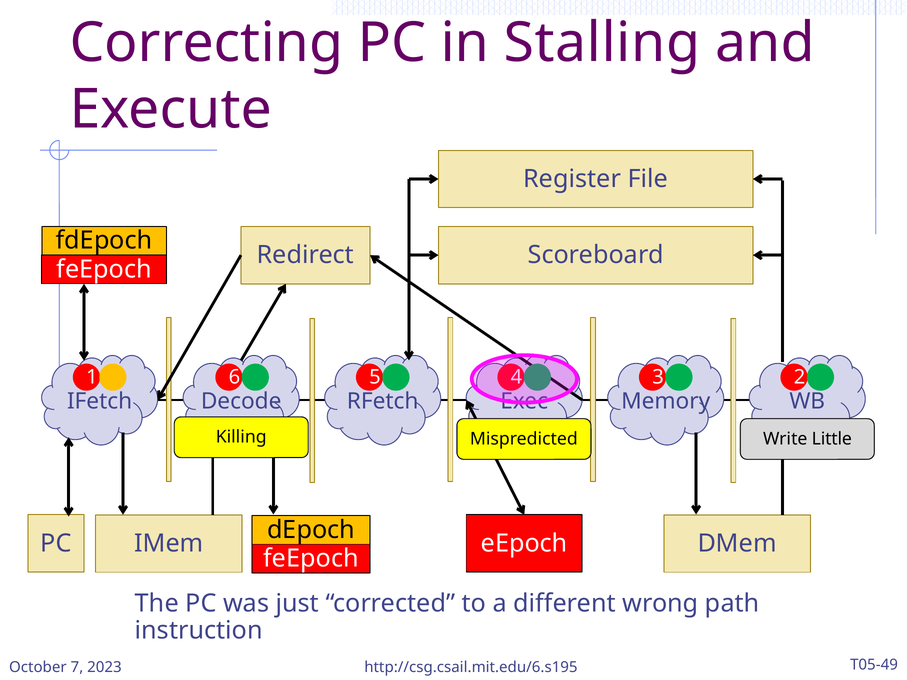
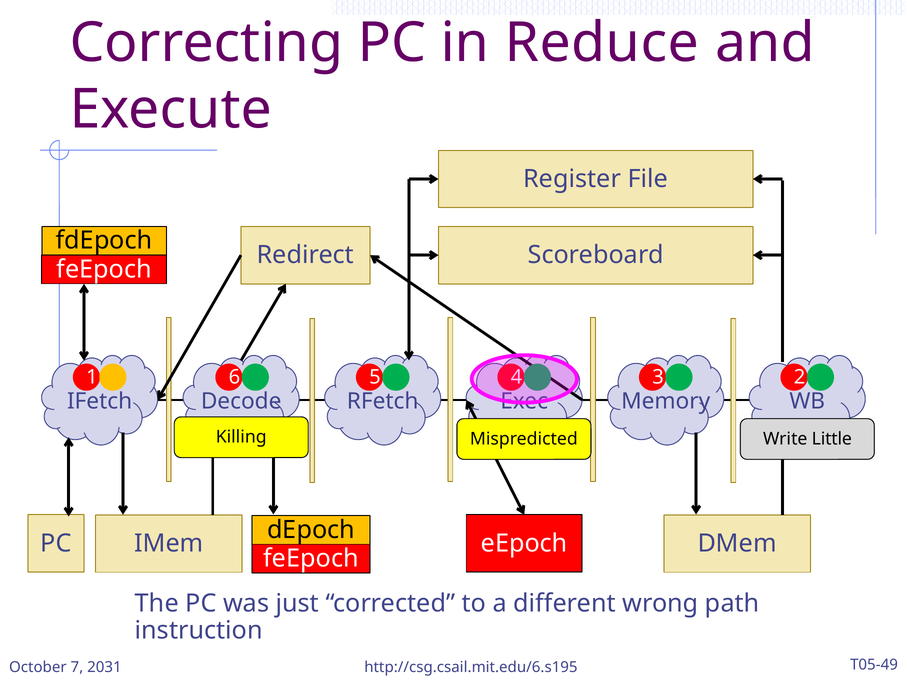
Stalling: Stalling -> Reduce (602, 43)
2023: 2023 -> 2031 (104, 668)
